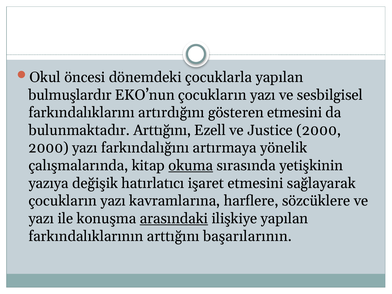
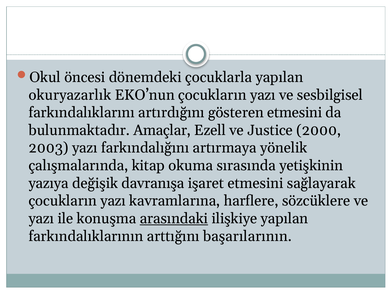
bulmuşlardır: bulmuşlardır -> okuryazarlık (70, 95)
bulunmaktadır Arttığını: Arttığını -> Amaçlar (162, 130)
2000: 2000 -> 2003 (49, 148)
okuma underline: present -> none (191, 166)
hatırlatıcı: hatırlatıcı -> davranışa (153, 183)
